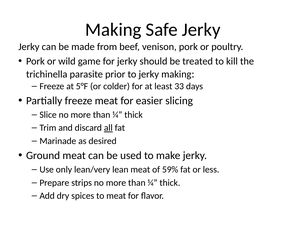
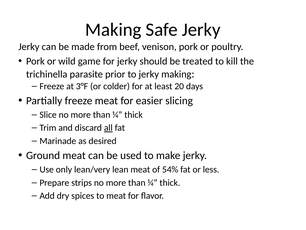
5°F: 5°F -> 3°F (82, 86)
33: 33 -> 20 (179, 86)
59%: 59% -> 54% (170, 169)
